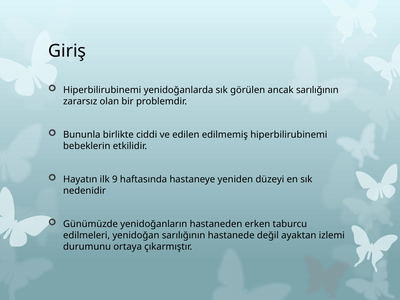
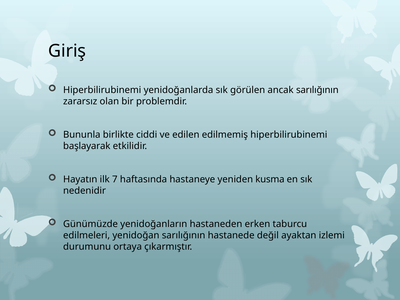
bebeklerin: bebeklerin -> başlayarak (87, 146)
9: 9 -> 7 (115, 179)
düzeyi: düzeyi -> kusma (270, 179)
